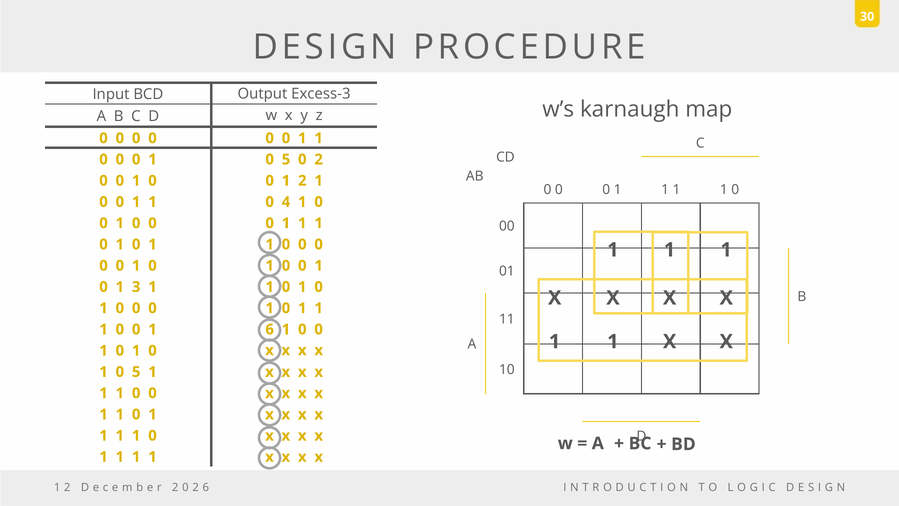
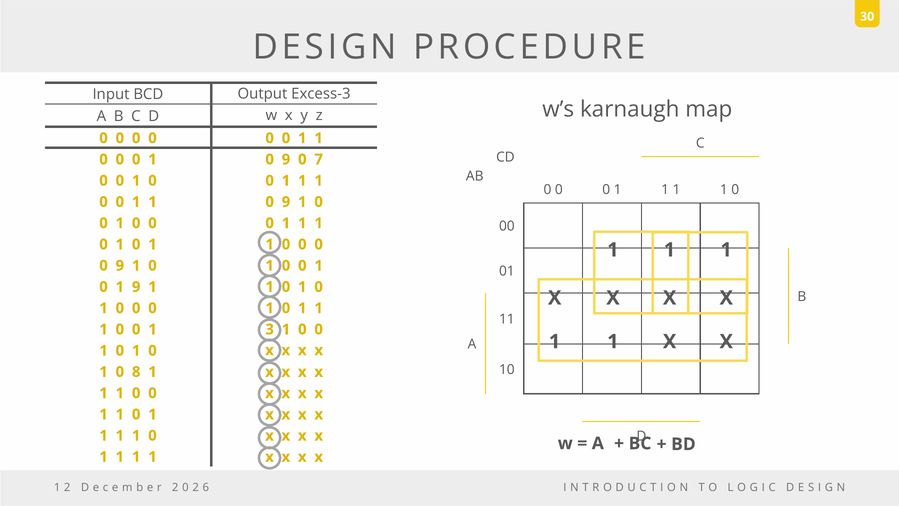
0 1 0 5: 5 -> 9 (286, 159)
2: 2 -> 7 (319, 159)
2: 2 -> 1 (302, 181)
1 1 0 4: 4 -> 9 (286, 202)
0: 0 -> 9 (120, 266)
1 3: 3 -> 9 (136, 287)
1 6: 6 -> 3 (270, 329)
5: 5 -> 8 (136, 372)
